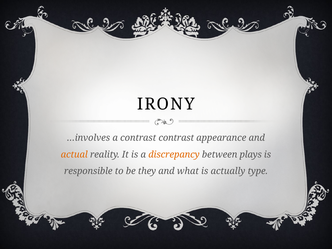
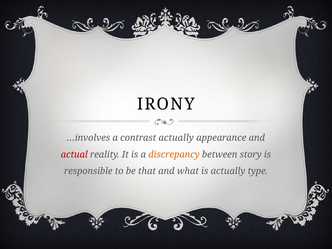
contrast contrast: contrast -> actually (176, 138)
actual colour: orange -> red (74, 155)
plays: plays -> story (251, 155)
they: they -> that (147, 171)
